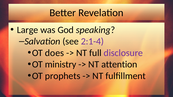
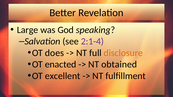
disclosure colour: purple -> orange (123, 53)
ministry: ministry -> enacted (61, 65)
attention: attention -> obtained (119, 65)
prophets: prophets -> excellent (63, 76)
